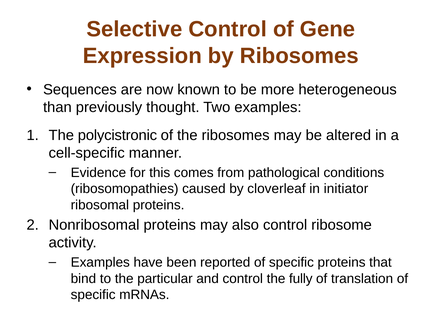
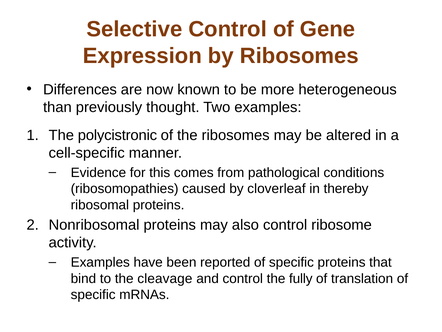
Sequences: Sequences -> Differences (80, 89)
initiator: initiator -> thereby (346, 189)
particular: particular -> cleavage (165, 278)
